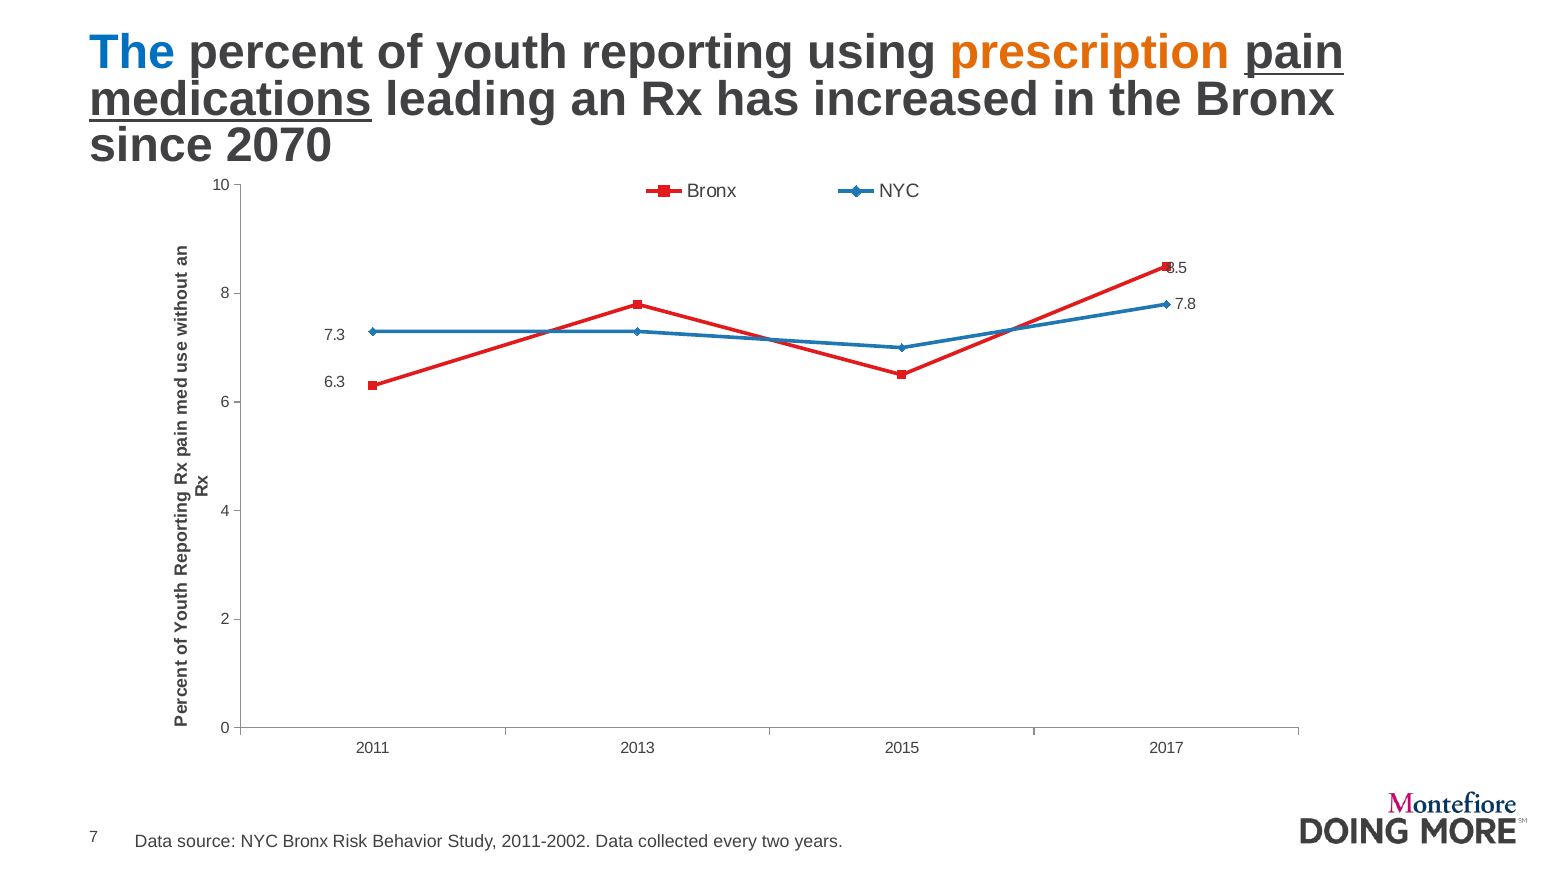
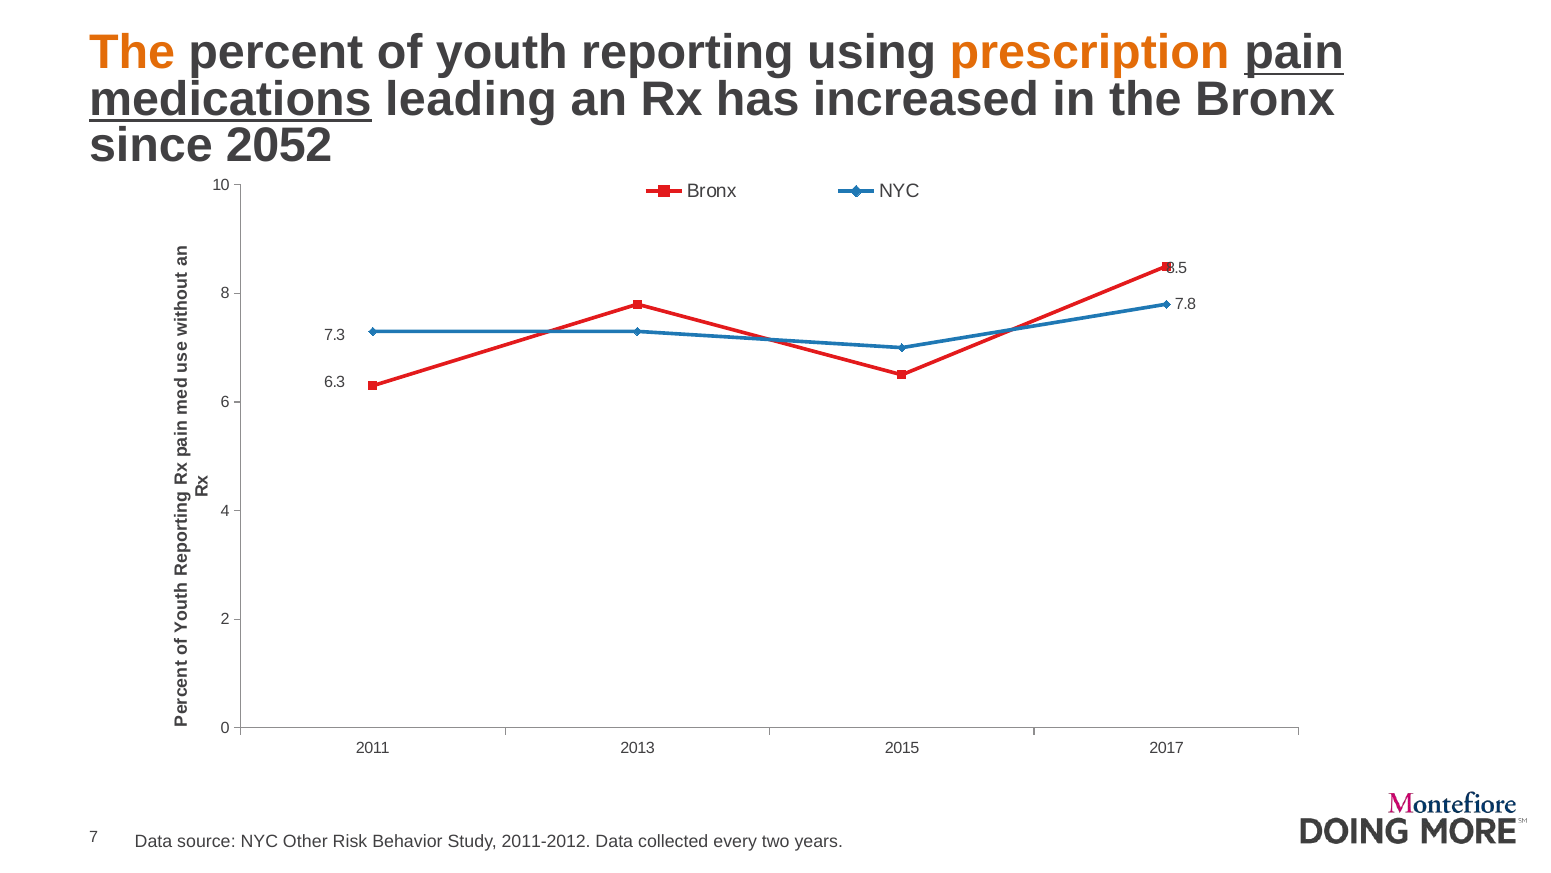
The colour: blue -> orange (132, 53)
2070: 2070 -> 2052 (279, 146)
NYC Bronx: Bronx -> Other (305, 842)
2011-2002: 2011-2002 -> 2011-2012 (546, 842)
